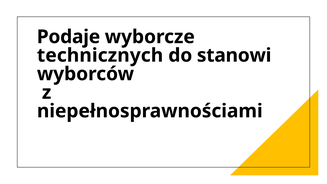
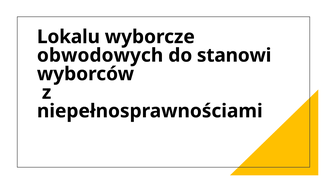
Podaje: Podaje -> Lokalu (68, 37)
technicznych: technicznych -> obwodowych (100, 55)
